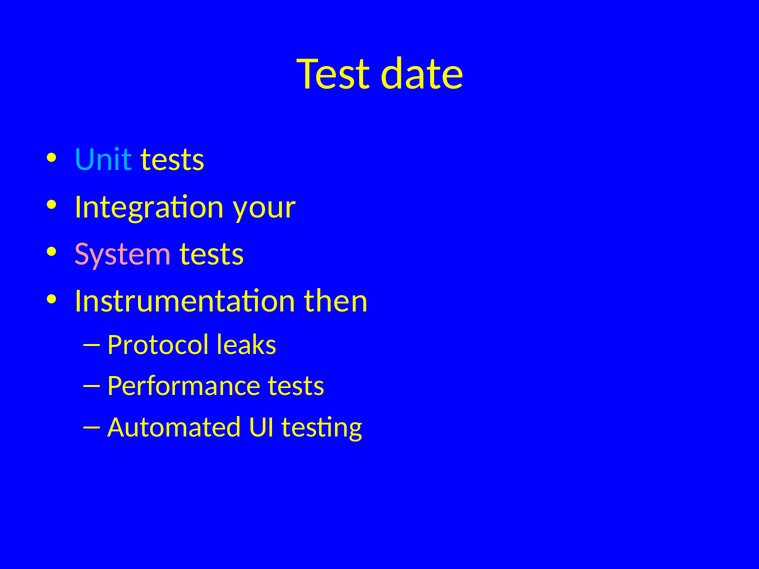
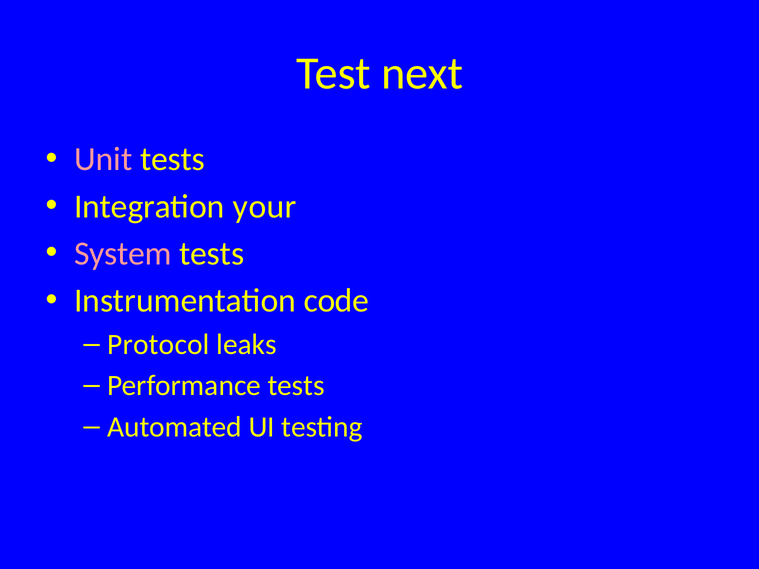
date: date -> next (422, 73)
Unit colour: light blue -> pink (103, 159)
then: then -> code (336, 301)
